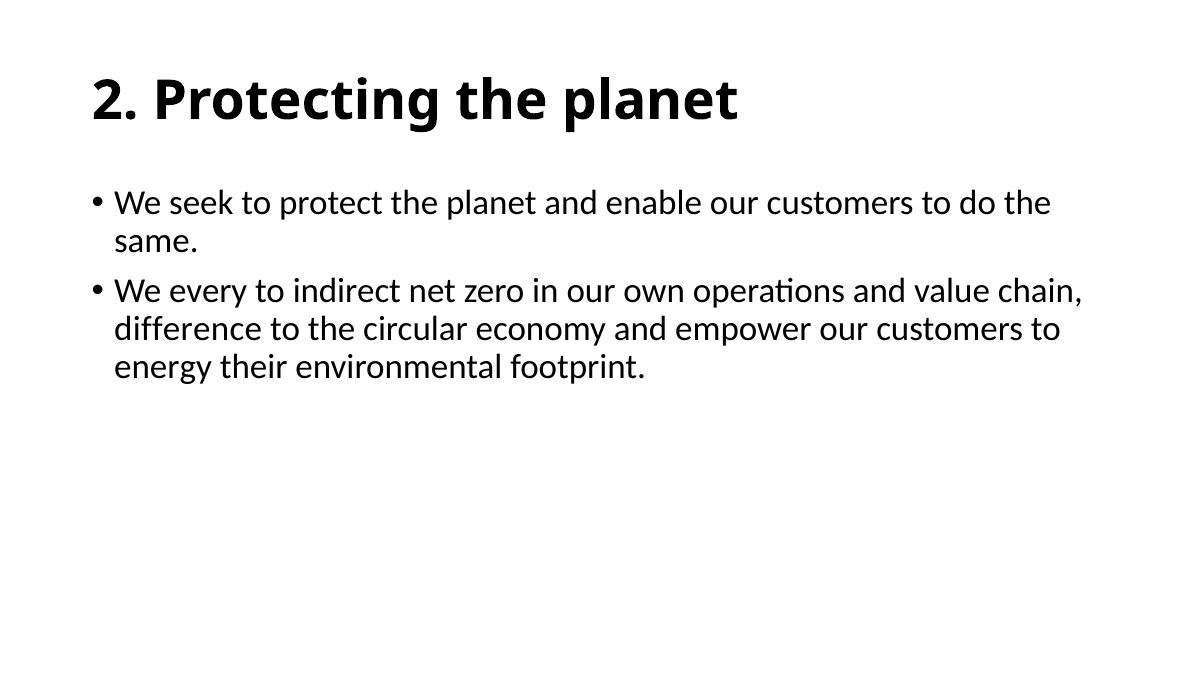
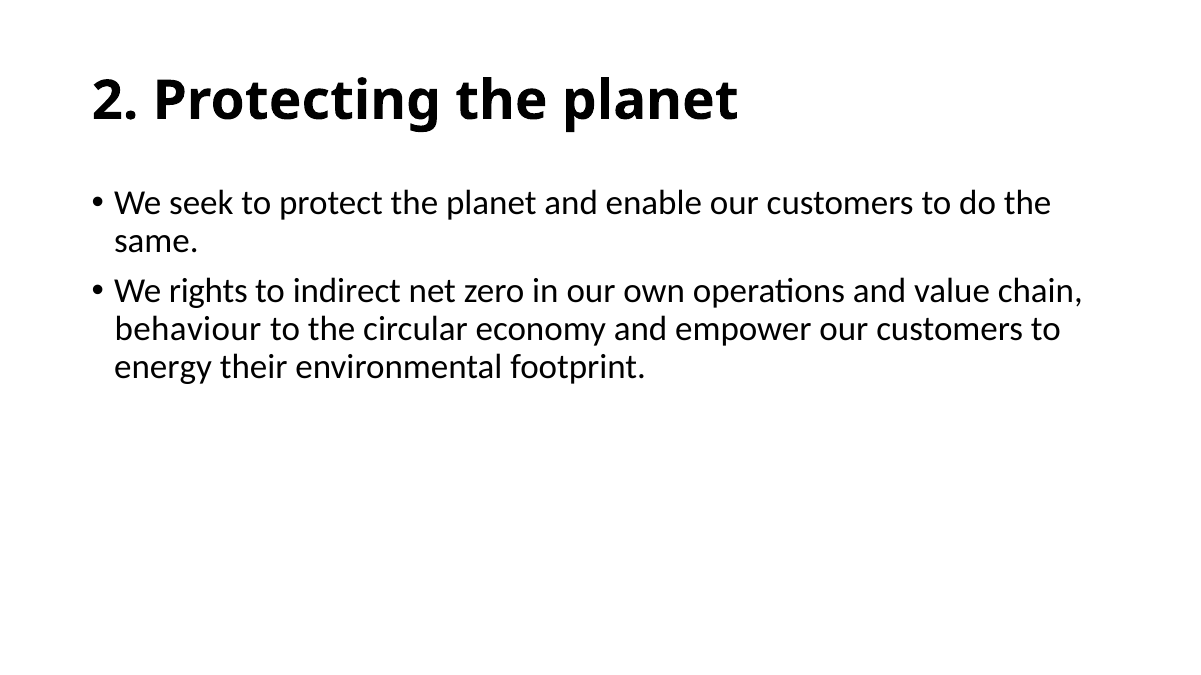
every: every -> rights (208, 291)
difference: difference -> behaviour (188, 329)
